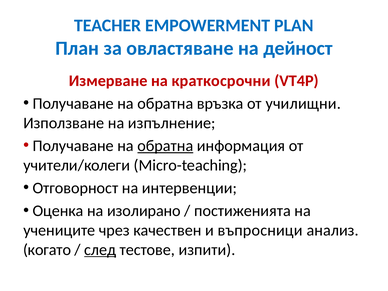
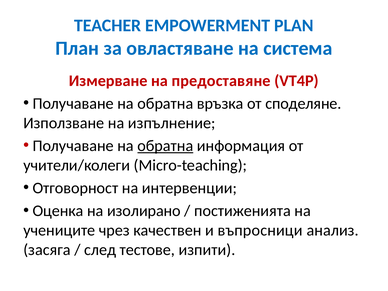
дейност: дейност -> система (298, 48)
краткосрочни: краткосрочни -> предоставяне (221, 81)
училищни: училищни -> споделяне (303, 104)
когато: когато -> засяга (47, 250)
след underline: present -> none (100, 250)
